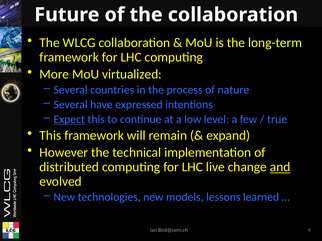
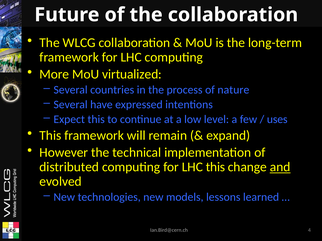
Expect underline: present -> none (69, 120)
true: true -> uses (277, 120)
LHC live: live -> this (215, 167)
